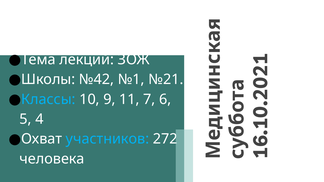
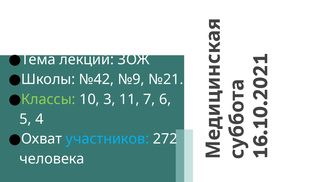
№1: №1 -> №9 (131, 80)
Классы colour: light blue -> light green (48, 99)
9: 9 -> 3 (109, 99)
